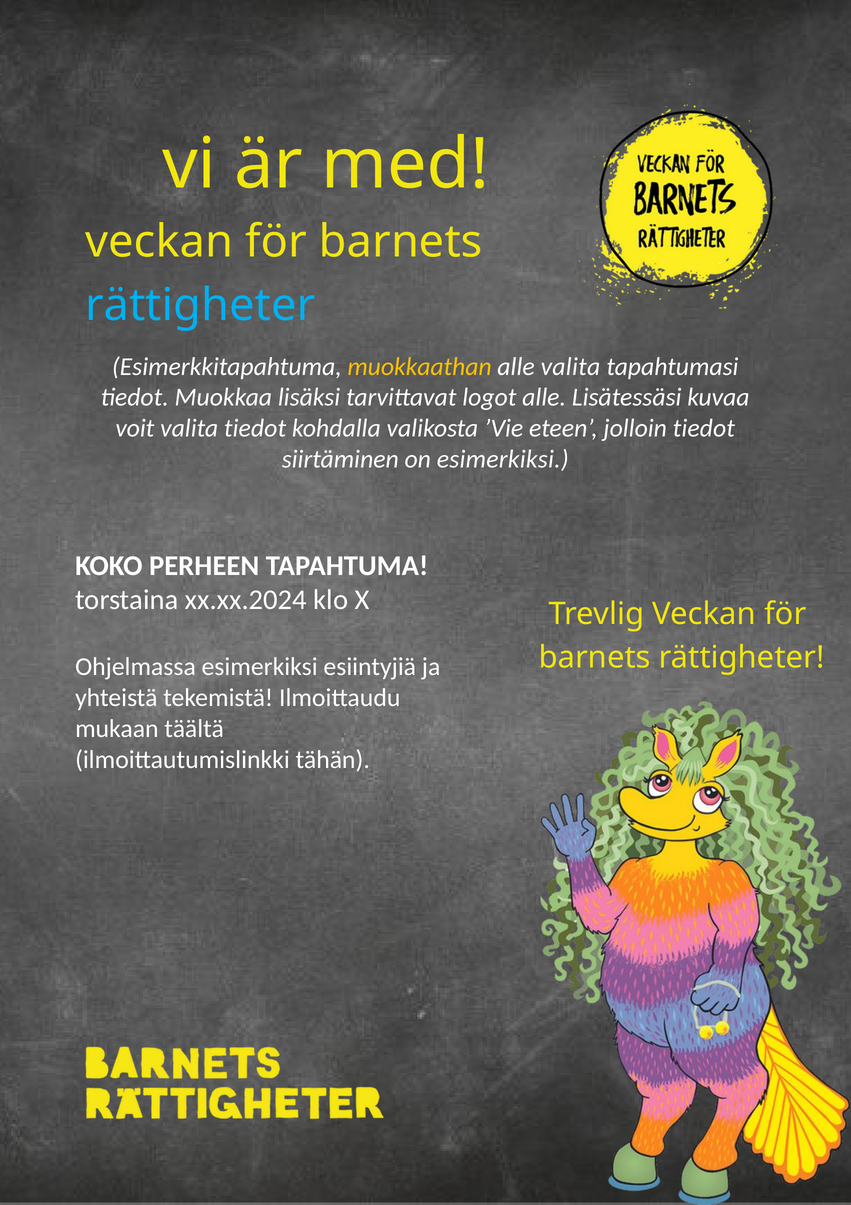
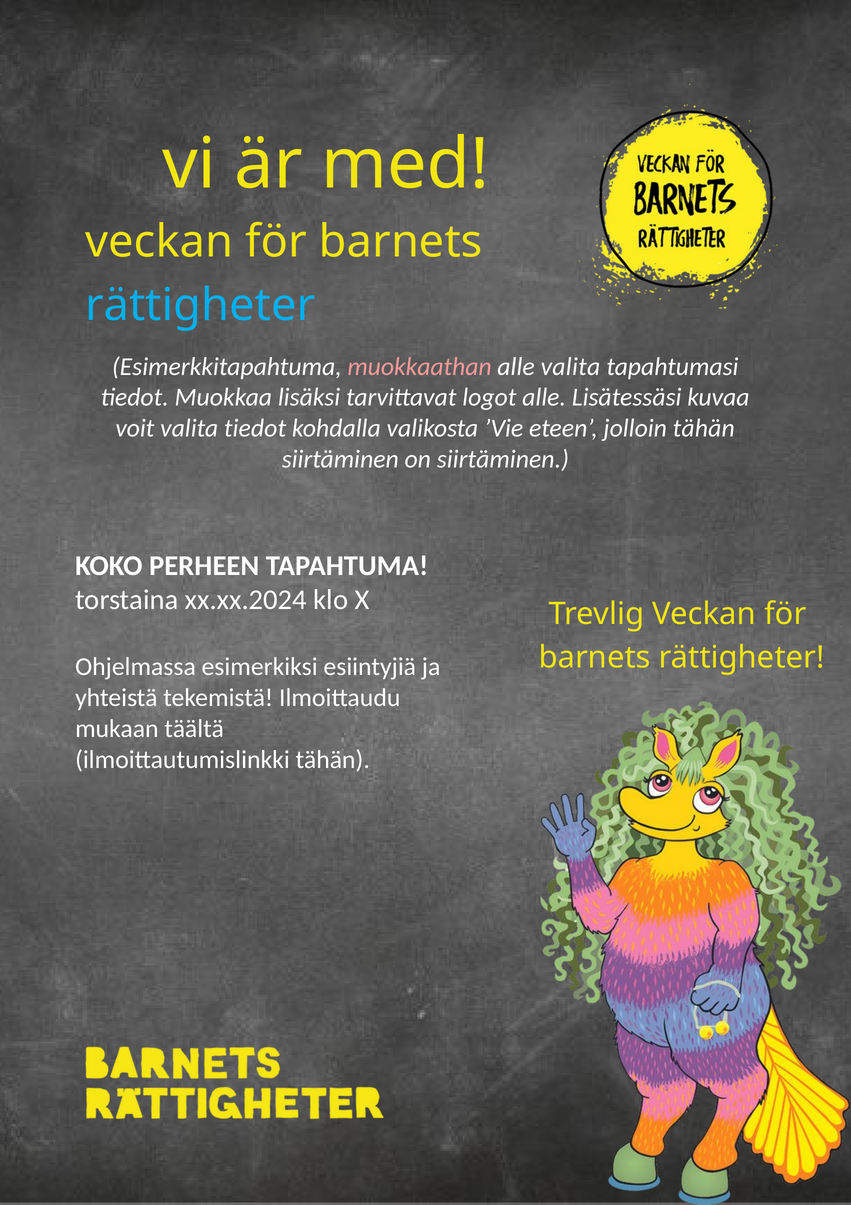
muokkaathan colour: yellow -> pink (420, 366)
jolloin tiedot: tiedot -> tähän (704, 428)
on esimerkiksi: esimerkiksi -> siirtäminen (503, 459)
